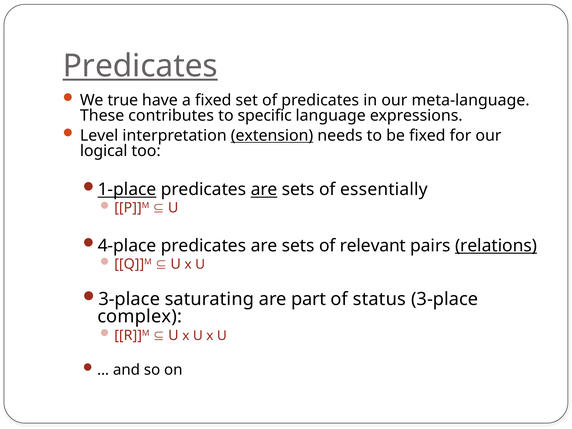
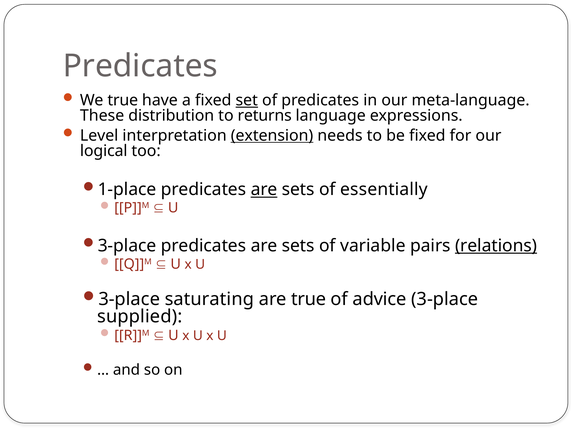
Predicates underline: present -> none (140, 66)
set underline: none -> present (247, 100)
contributes: contributes -> distribution (171, 116)
specific: specific -> returns (265, 116)
1-place underline: present -> none (127, 190)
4-place: 4-place -> 3-place (127, 246)
relevant: relevant -> variable (373, 246)
are part: part -> true (309, 299)
status: status -> advice (380, 299)
complex: complex -> supplied (140, 317)
